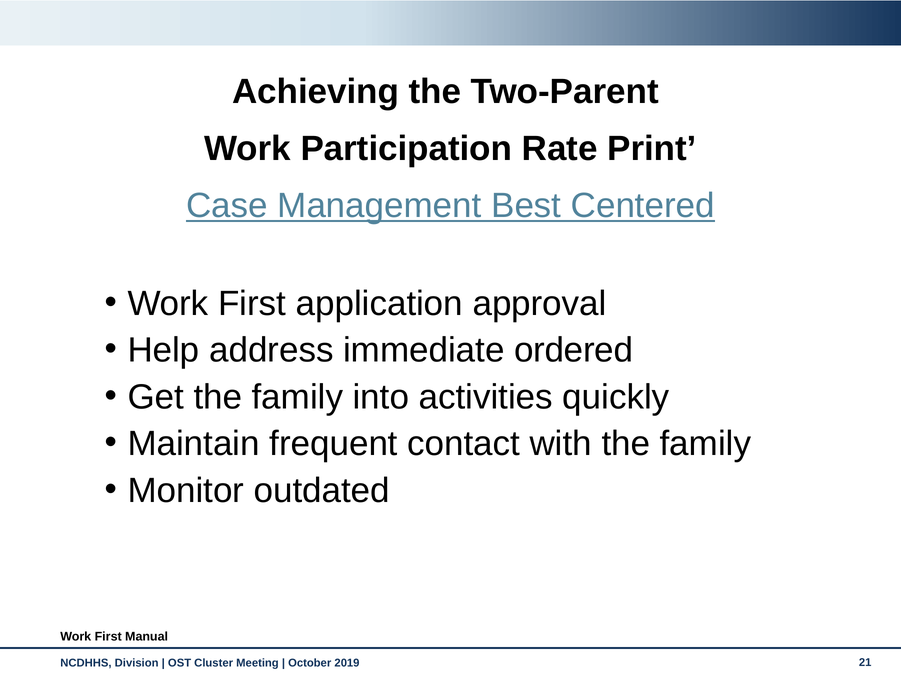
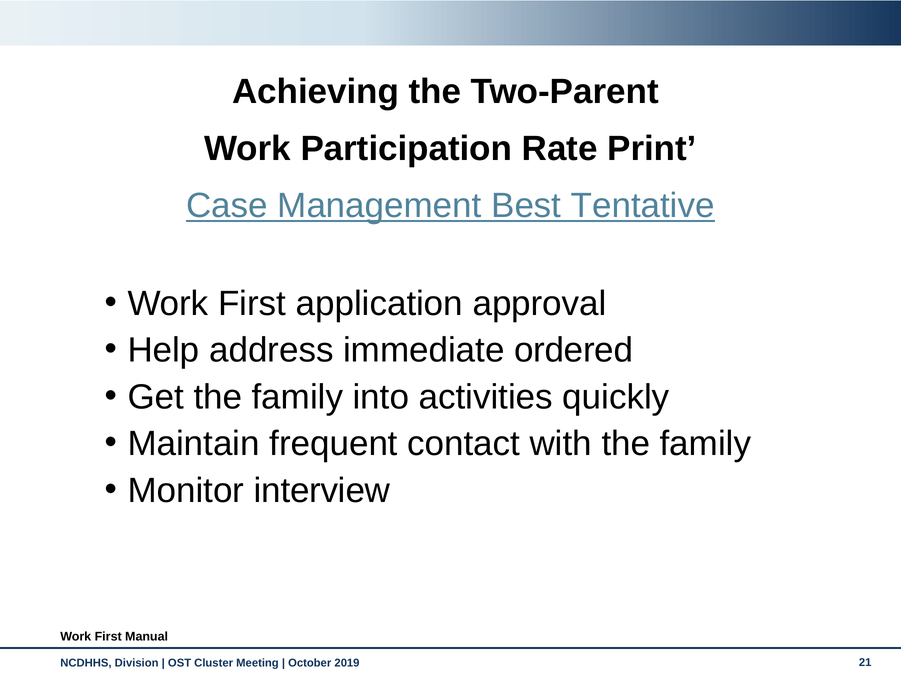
Centered: Centered -> Tentative (643, 206)
outdated: outdated -> interview (322, 490)
